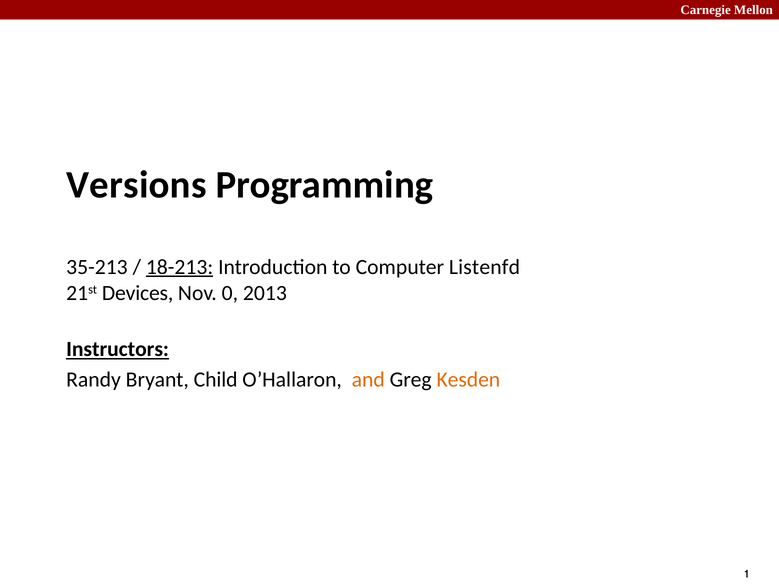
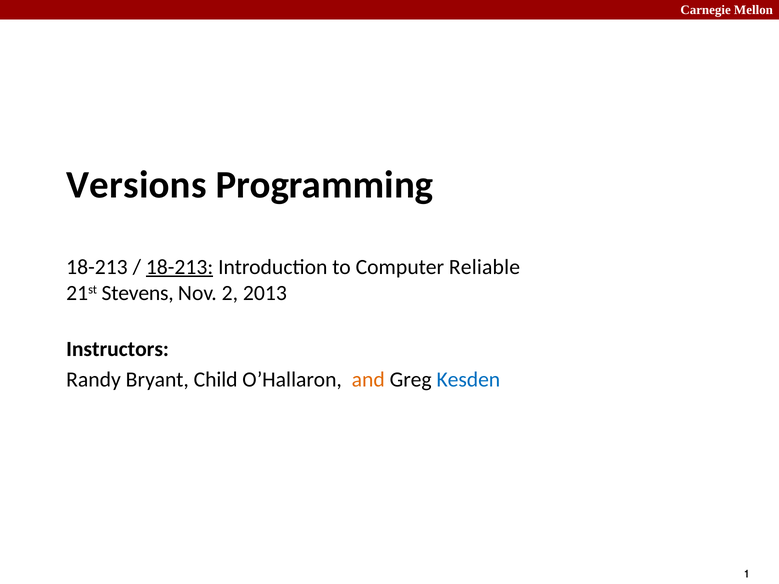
35-213: 35-213 -> 18-213 (97, 267)
Listenfd: Listenfd -> Reliable (484, 267)
Devices: Devices -> Stevens (138, 293)
0: 0 -> 2 (230, 293)
Instructors underline: present -> none (118, 349)
Kesden colour: orange -> blue (468, 380)
